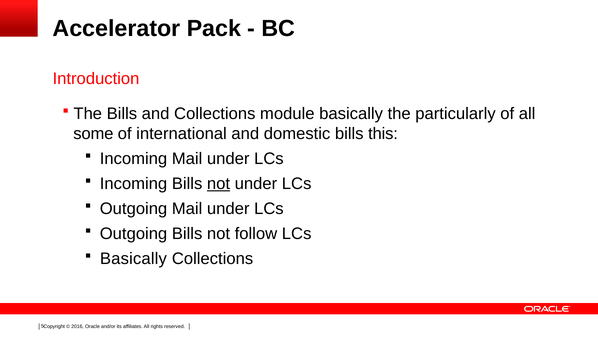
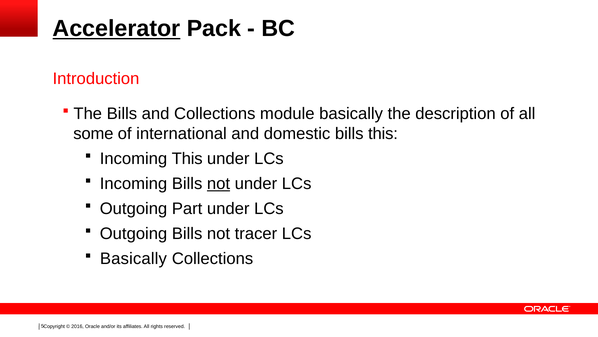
Accelerator underline: none -> present (116, 28)
particularly: particularly -> description (455, 114)
Incoming Mail: Mail -> This (187, 158)
Outgoing Mail: Mail -> Part (187, 208)
follow: follow -> tracer (256, 233)
